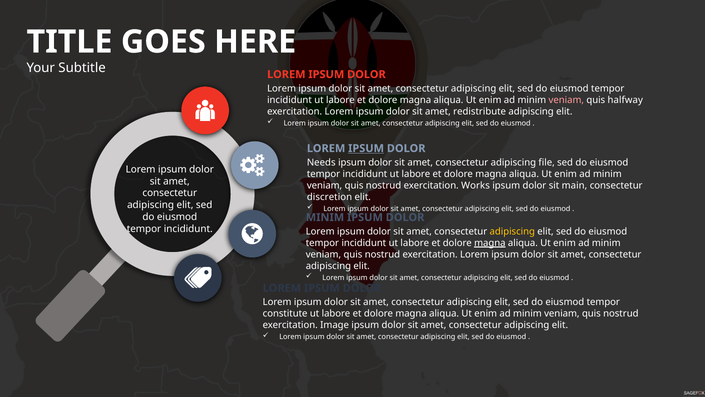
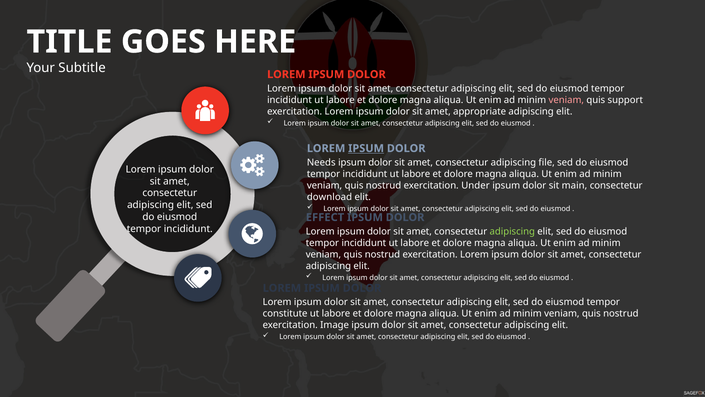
halfway: halfway -> support (625, 100)
redistribute: redistribute -> appropriate (480, 111)
Works: Works -> Under (476, 185)
discretion: discretion -> download (329, 197)
MINIM: MINIM -> EFFECT (325, 217)
adipiscing colour: yellow -> light green (512, 231)
magna underline: present -> none (490, 243)
